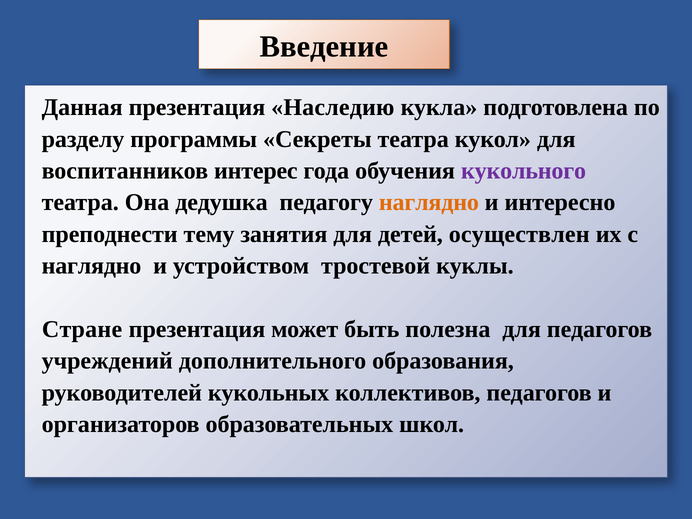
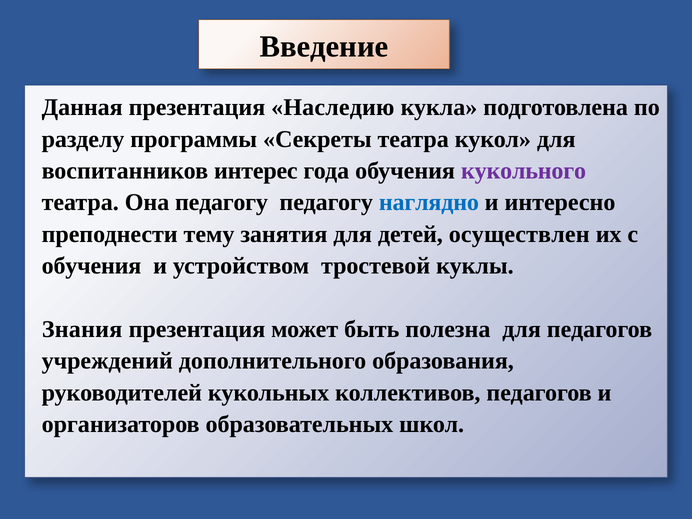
Она дедушка: дедушка -> педагогу (222, 203)
наглядно colour: orange -> blue (429, 203)
наглядно: наглядно -> обучения (92, 266)
Стране: Стране -> Знания (82, 329)
